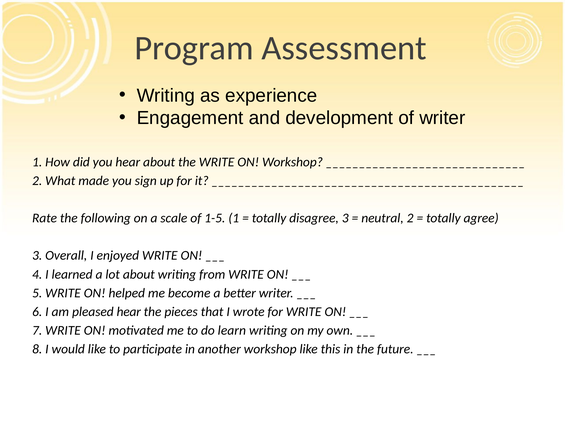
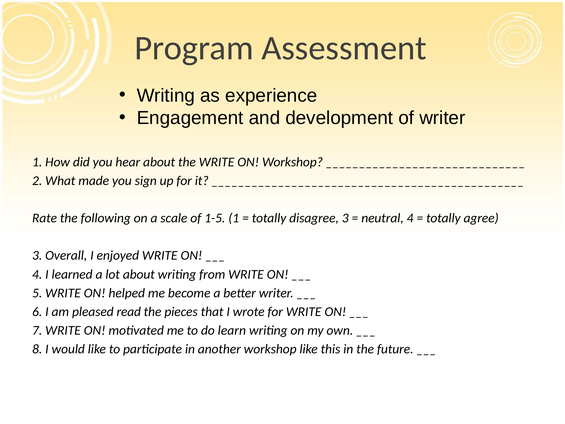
neutral 2: 2 -> 4 (410, 218)
pleased hear: hear -> read (129, 312)
